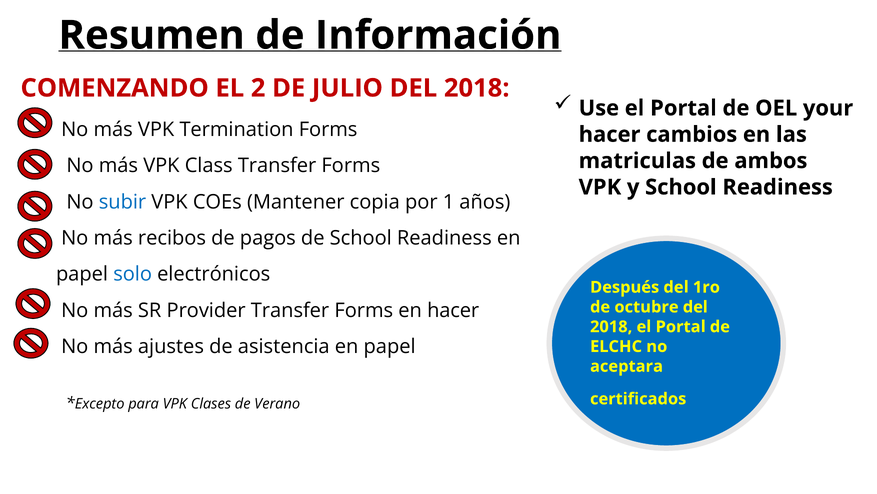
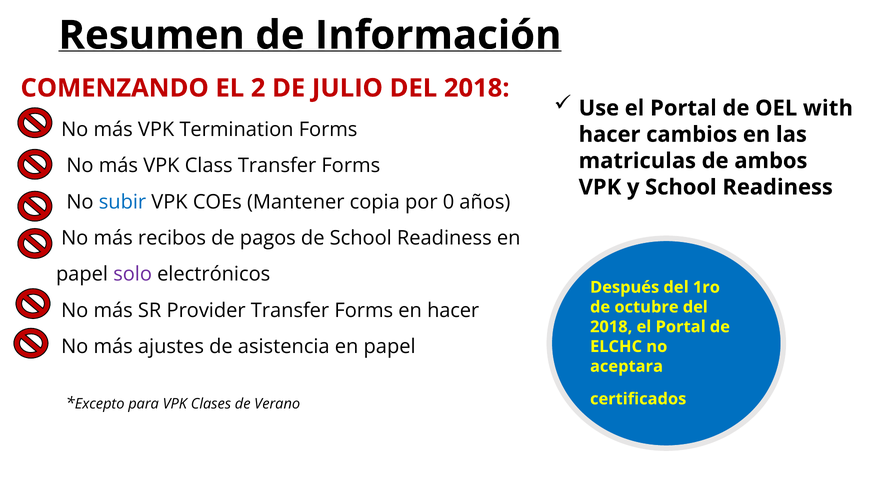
your: your -> with (828, 108)
1: 1 -> 0 (448, 202)
solo colour: blue -> purple (133, 274)
